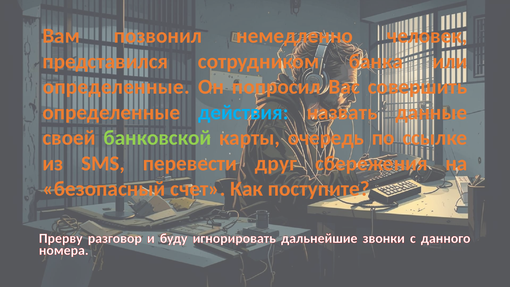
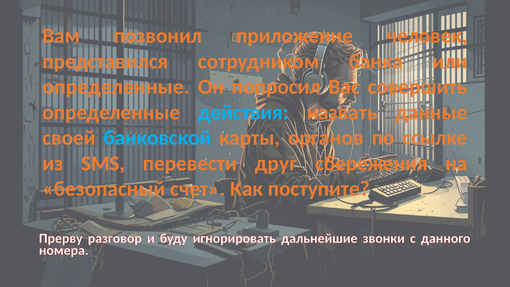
немедленно: немедленно -> приложение (295, 36)
банковской colour: light green -> light blue (157, 138)
очередь: очередь -> органов (326, 138)
